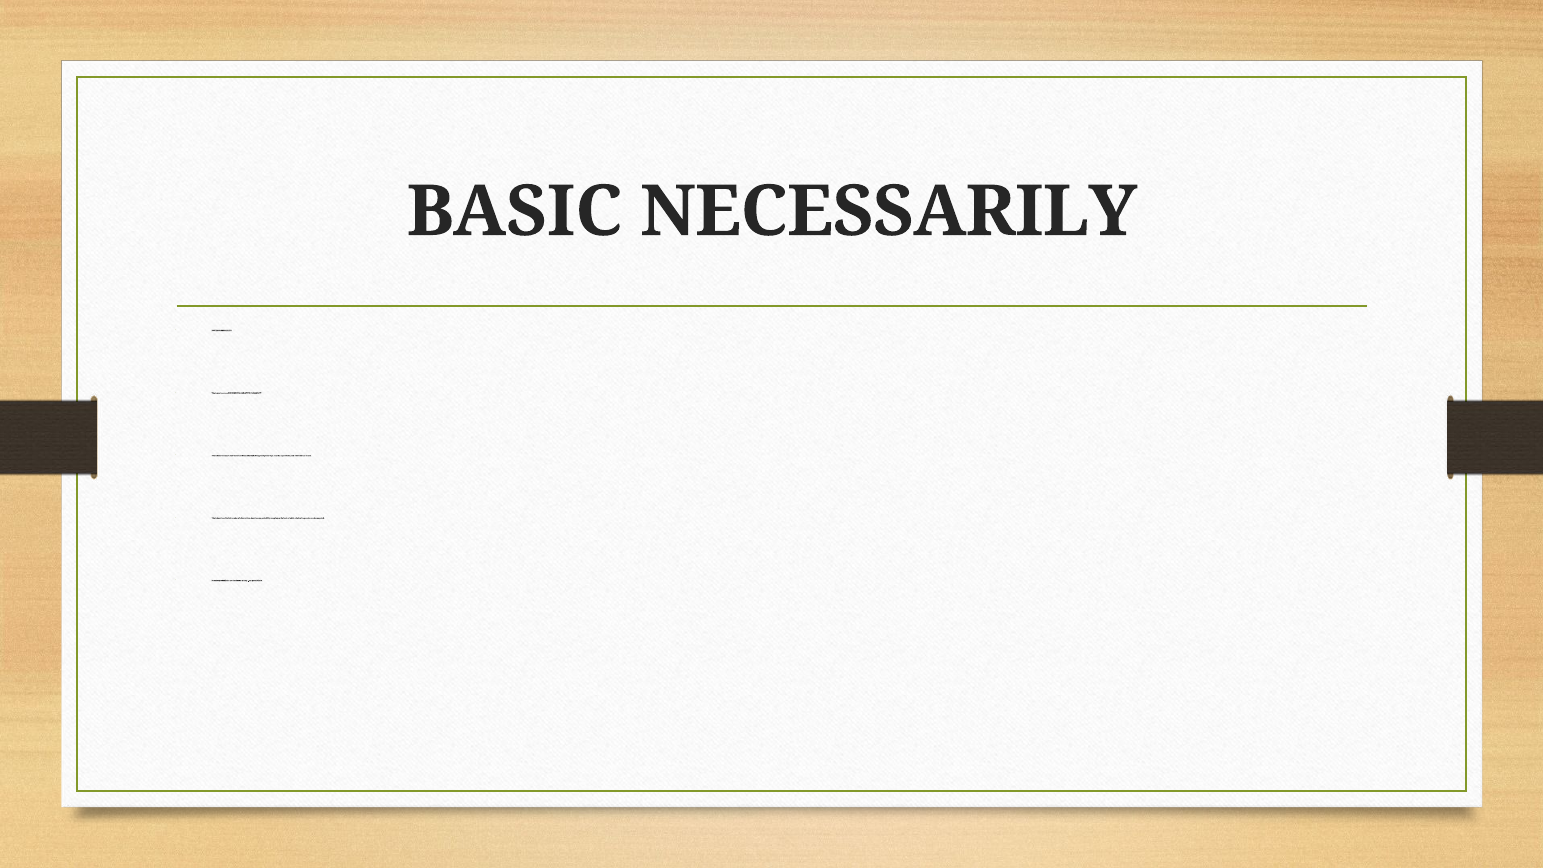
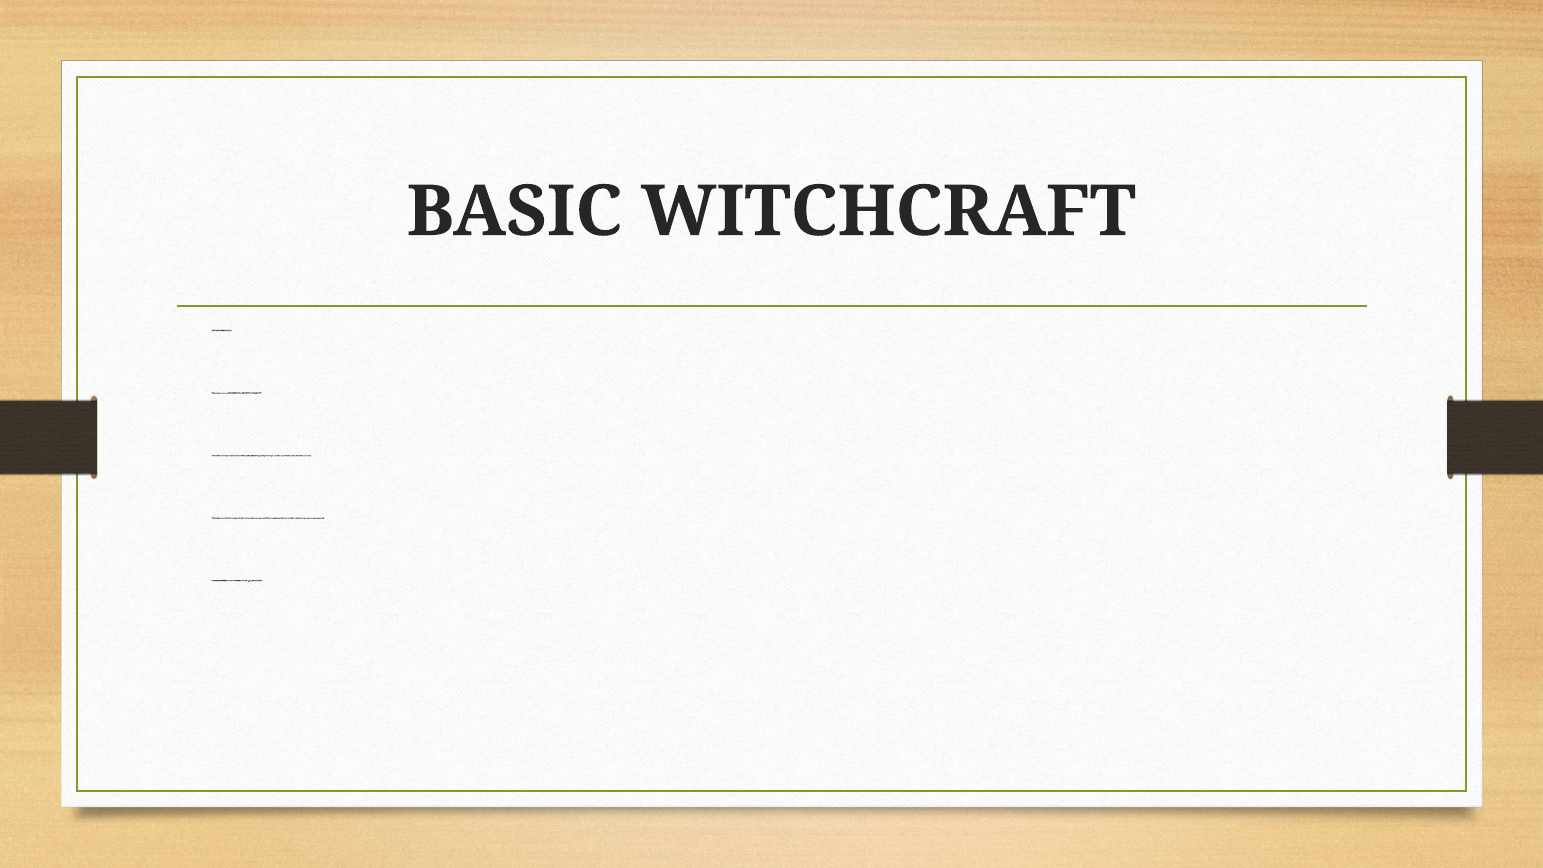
NECESSARILY: NECESSARILY -> WITCHCRAFT (888, 212)
